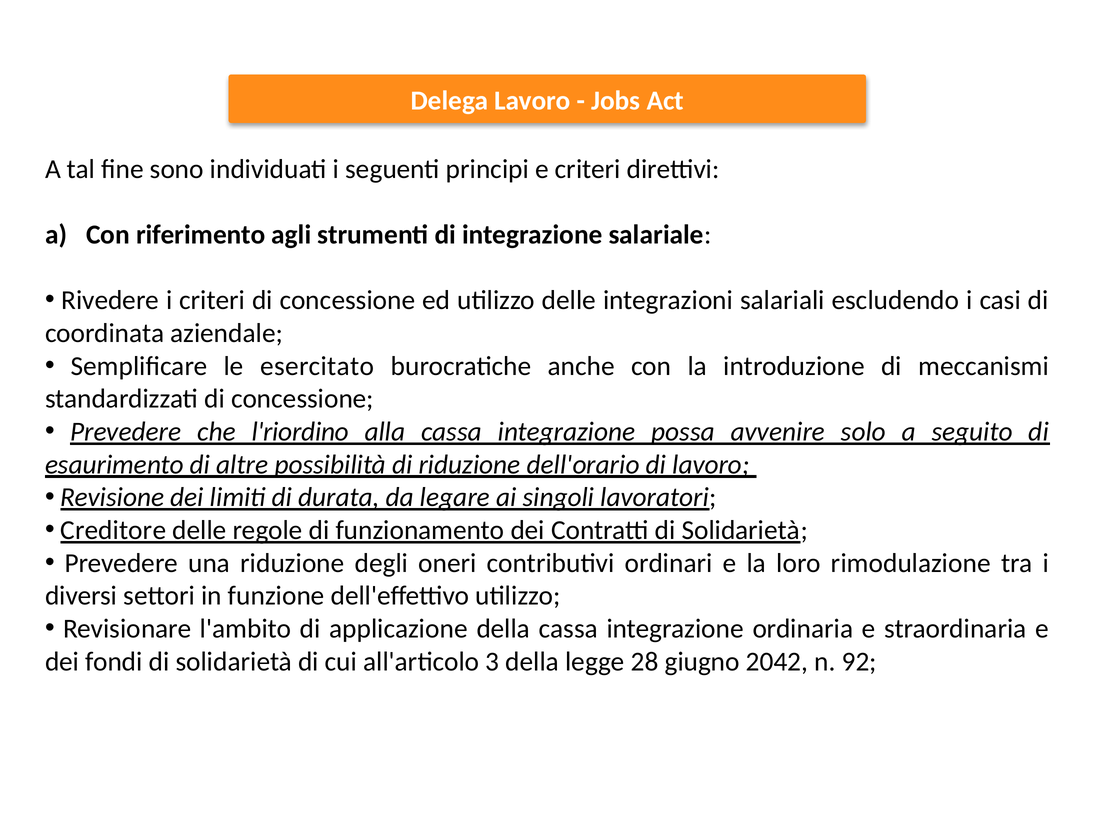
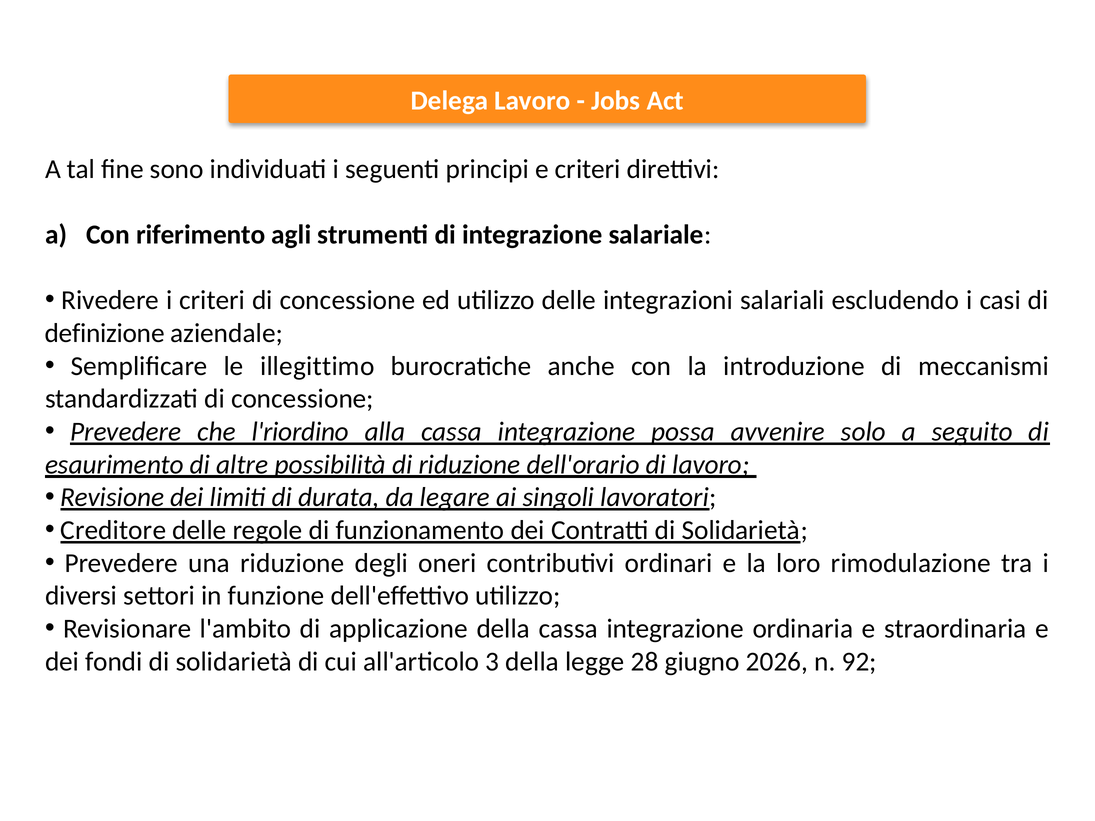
coordinata: coordinata -> definizione (105, 333)
esercitato: esercitato -> illegittimo (317, 366)
2042: 2042 -> 2026 (777, 662)
